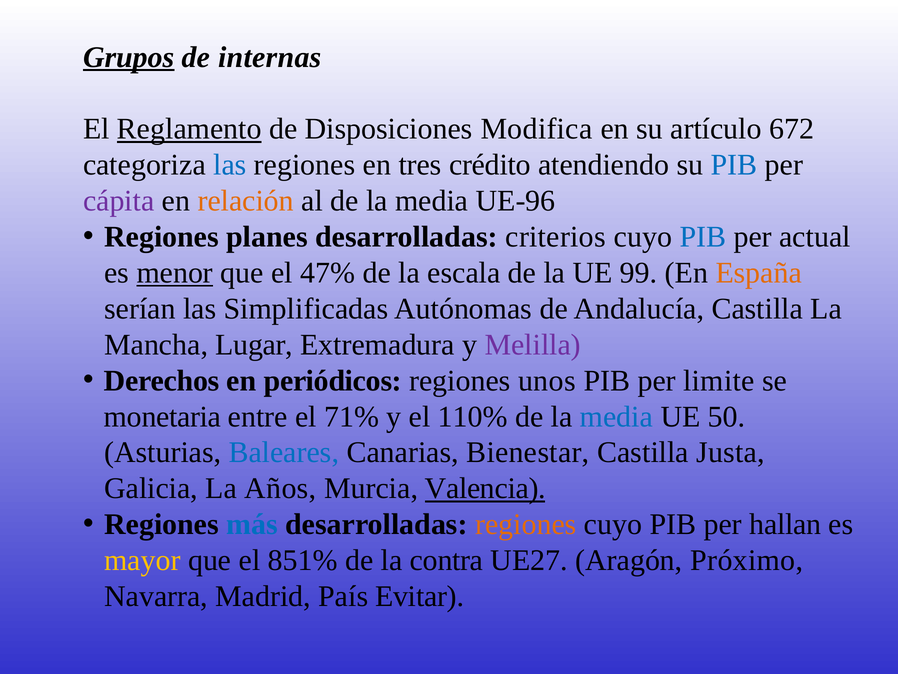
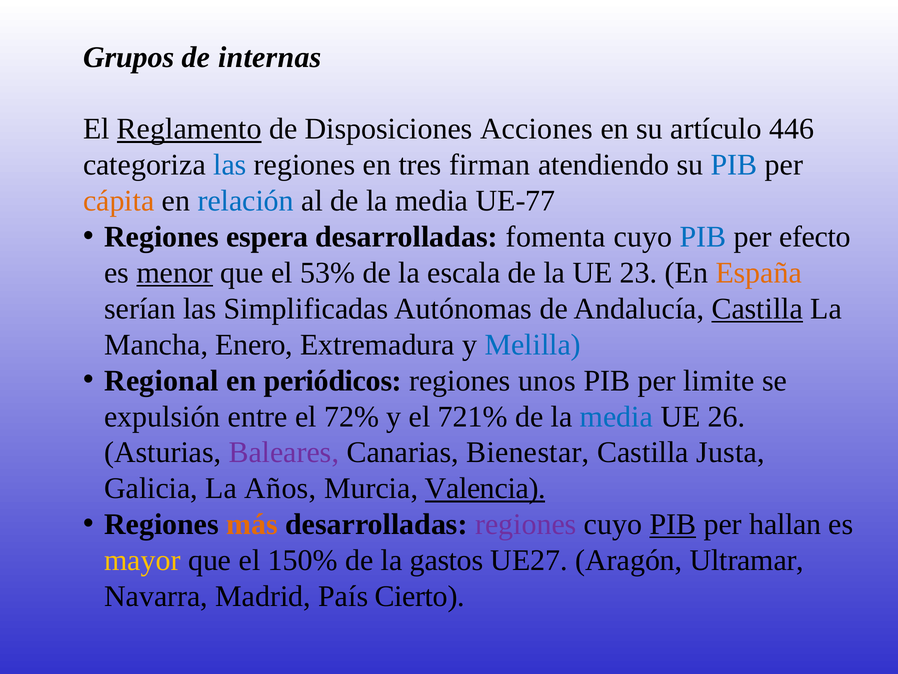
Grupos underline: present -> none (129, 57)
Modifica: Modifica -> Acciones (536, 129)
672: 672 -> 446 (792, 129)
crédito: crédito -> firman (490, 165)
cápita colour: purple -> orange (119, 201)
relación colour: orange -> blue (246, 201)
UE-96: UE-96 -> UE-77 (516, 201)
planes: planes -> espera (267, 237)
criterios: criterios -> fomenta (556, 237)
actual: actual -> efecto (815, 237)
47%: 47% -> 53% (328, 273)
99: 99 -> 23 (639, 273)
Castilla underline: none -> present (757, 309)
Lugar: Lugar -> Enero (254, 344)
Melilla colour: purple -> blue (533, 344)
Derechos: Derechos -> Regional (161, 380)
monetaria: monetaria -> expulsión (162, 416)
71%: 71% -> 72% (352, 416)
110%: 110% -> 721% (473, 416)
50: 50 -> 26 (727, 416)
Baleares colour: blue -> purple (284, 452)
más colour: blue -> orange (252, 524)
regiones colour: orange -> purple (526, 524)
PIB underline: none -> present (673, 524)
851%: 851% -> 150% (303, 560)
contra: contra -> gastos (447, 560)
Próximo: Próximo -> Ultramar (747, 560)
Evitar: Evitar -> Cierto (420, 596)
